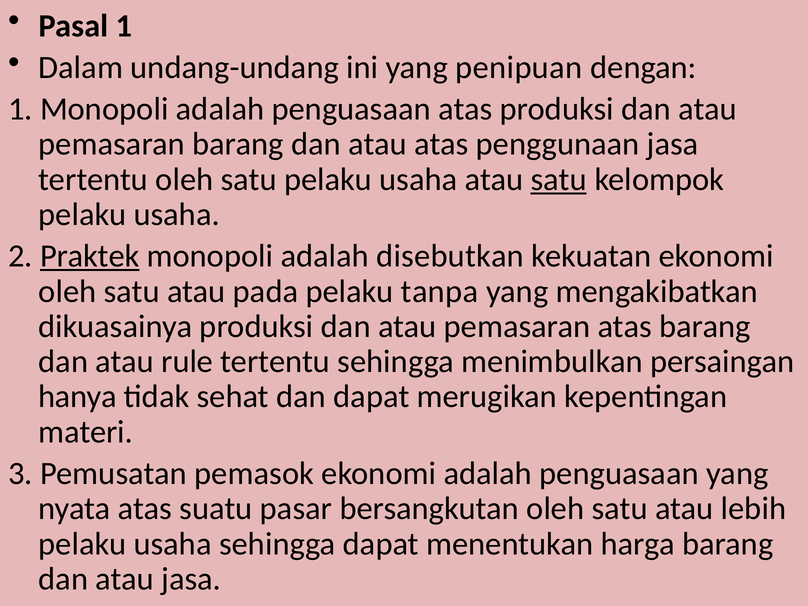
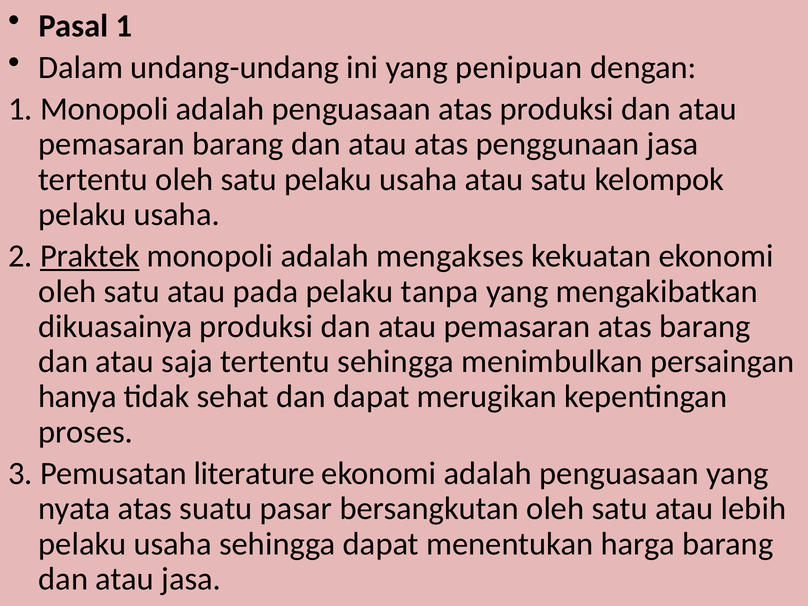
satu underline: present -> none (559, 179)
disebutkan: disebutkan -> mengakses (450, 256)
rule: rule -> saja (187, 362)
materi: materi -> proses (86, 432)
pemasok: pemasok -> literature (254, 473)
